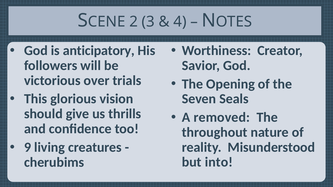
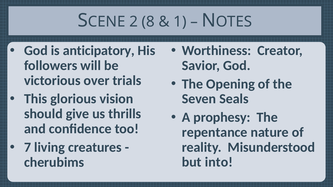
3: 3 -> 8 (148, 22)
4: 4 -> 1 (180, 22)
removed: removed -> prophesy (222, 117)
throughout: throughout -> repentance (215, 132)
9: 9 -> 7 (28, 148)
